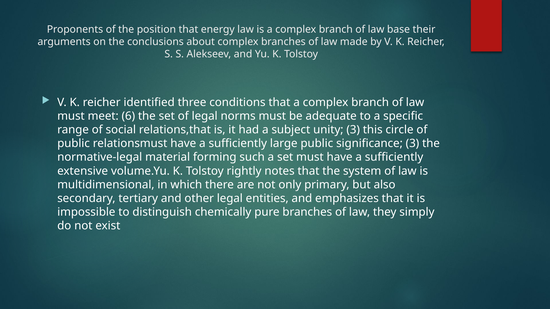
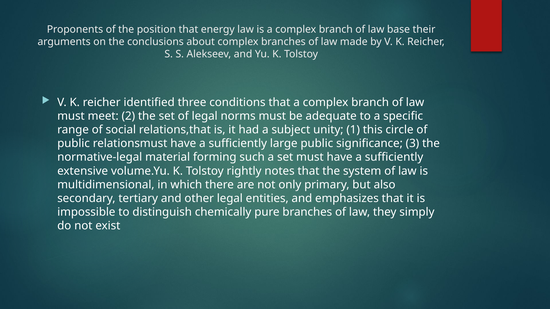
6: 6 -> 2 (128, 116)
unity 3: 3 -> 1 (353, 130)
